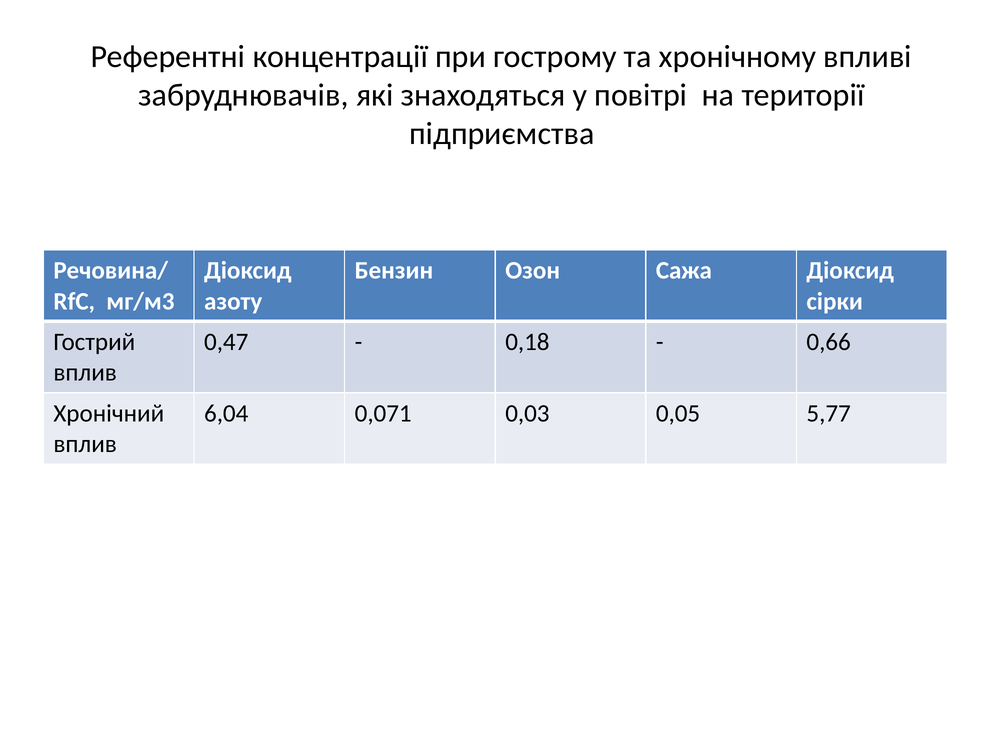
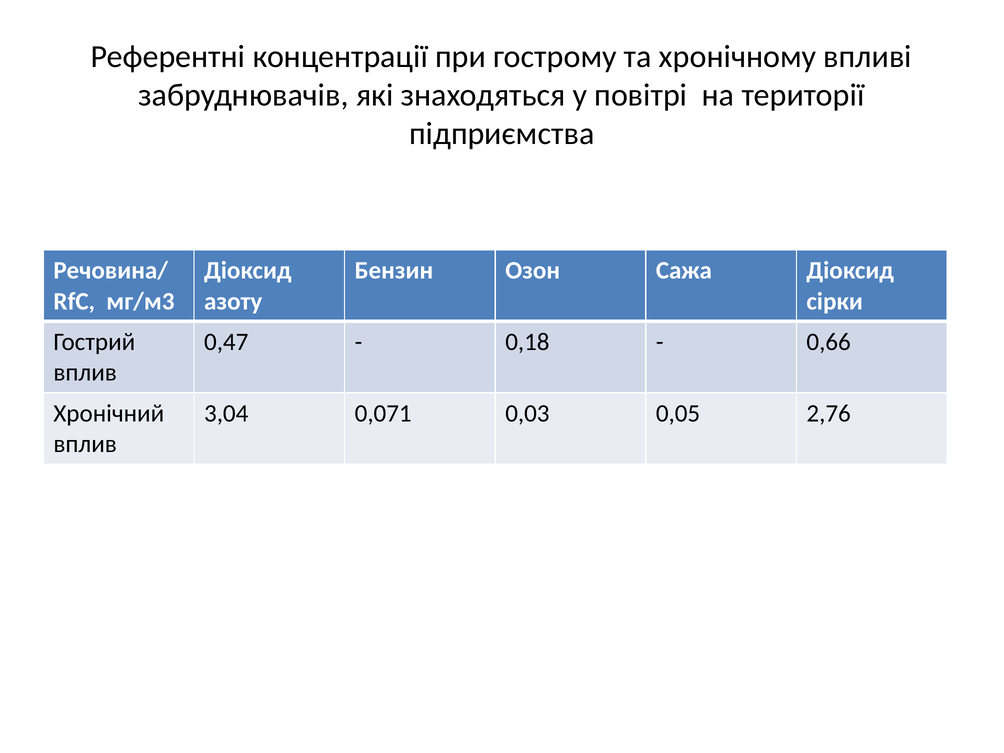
6,04: 6,04 -> 3,04 (226, 413)
5,77: 5,77 -> 2,76 (829, 413)
